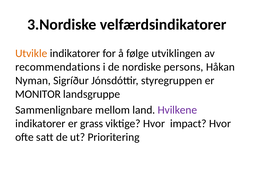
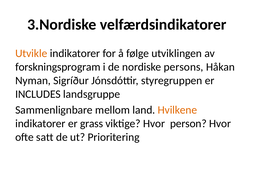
recommendations: recommendations -> forskningsprogram (58, 67)
MONITOR: MONITOR -> INCLUDES (38, 94)
Hvilkene colour: purple -> orange (177, 110)
impact: impact -> person (188, 123)
